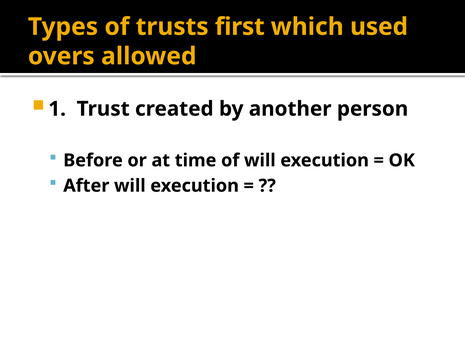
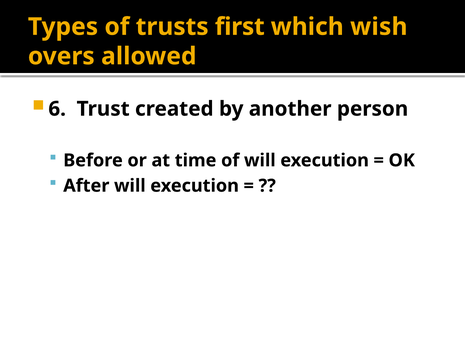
used: used -> wish (379, 27)
1: 1 -> 6 (57, 109)
